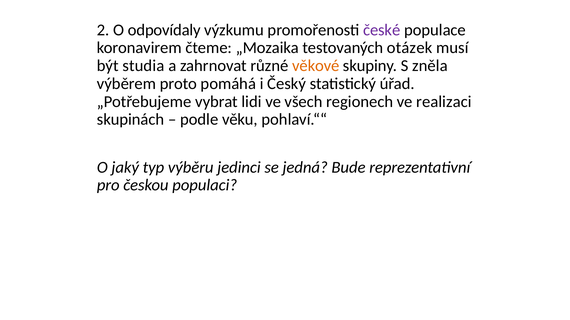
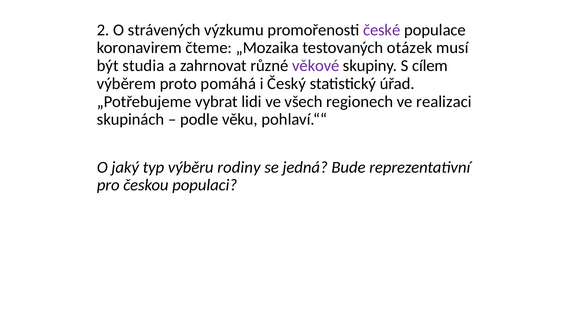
odpovídaly: odpovídaly -> strávených (164, 30)
věkové colour: orange -> purple (316, 66)
zněla: zněla -> cílem (430, 66)
jedinci: jedinci -> rodiny (239, 168)
